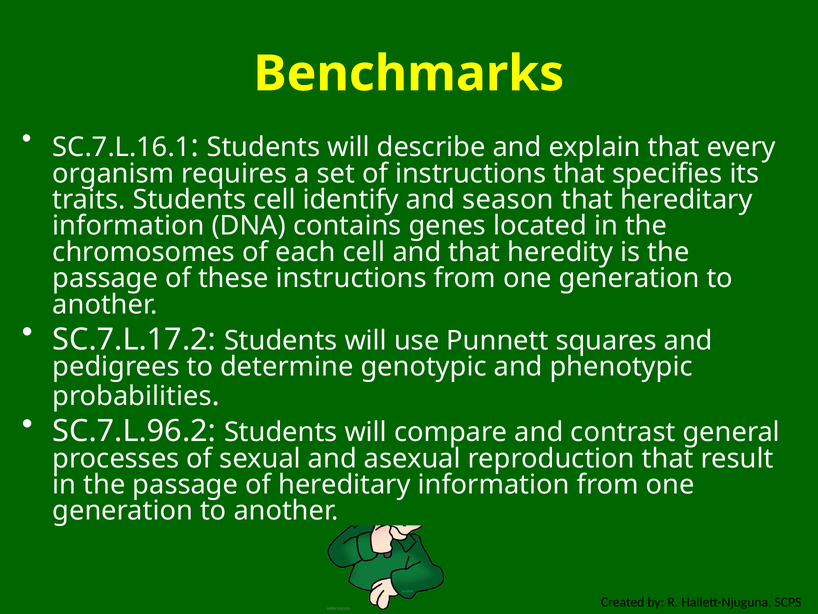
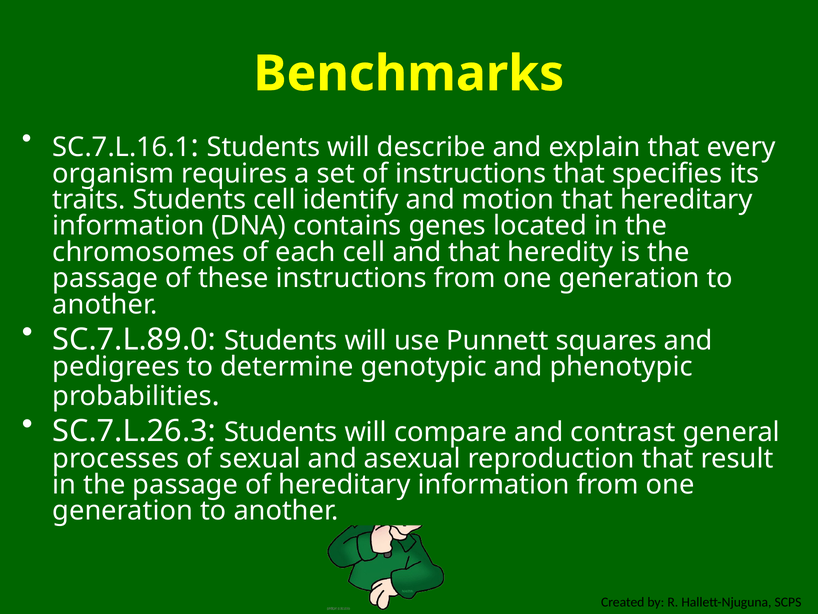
season: season -> motion (508, 200)
SC.7.L.17.2: SC.7.L.17.2 -> SC.7.L.89.0 (134, 339)
SC.7.L.96.2: SC.7.L.96.2 -> SC.7.L.26.3 (134, 431)
